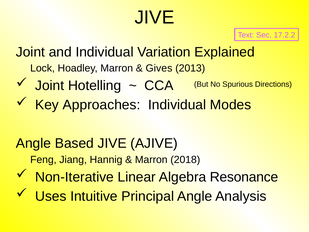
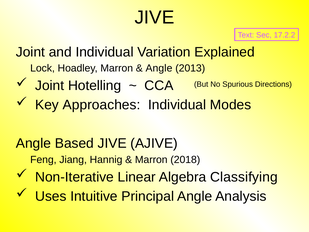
Gives: Gives -> Angle (159, 68)
Resonance: Resonance -> Classifying (244, 177)
